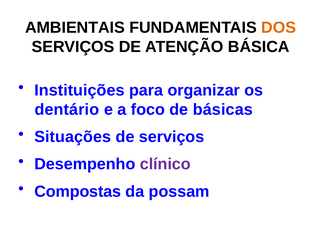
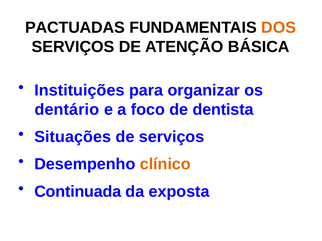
AMBIENTAIS: AMBIENTAIS -> PACTUADAS (75, 28)
básicas: básicas -> dentista (223, 110)
clínico colour: purple -> orange (165, 164)
Compostas: Compostas -> Continuada (78, 192)
possam: possam -> exposta (179, 192)
